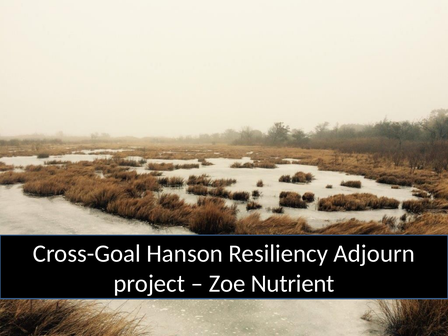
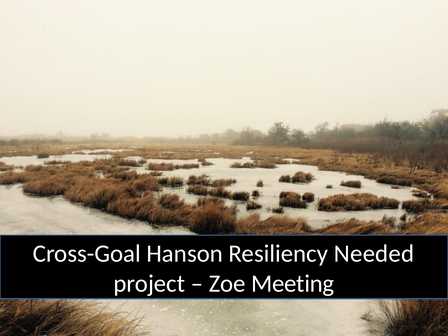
Adjourn: Adjourn -> Needed (374, 254)
Nutrient: Nutrient -> Meeting (293, 284)
